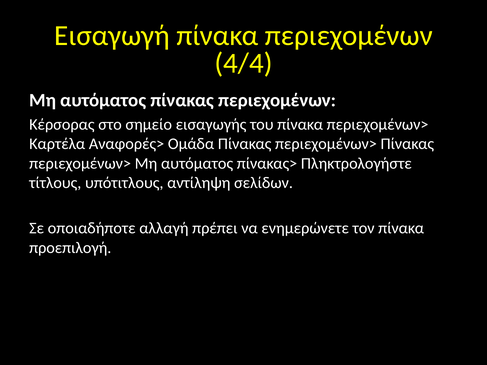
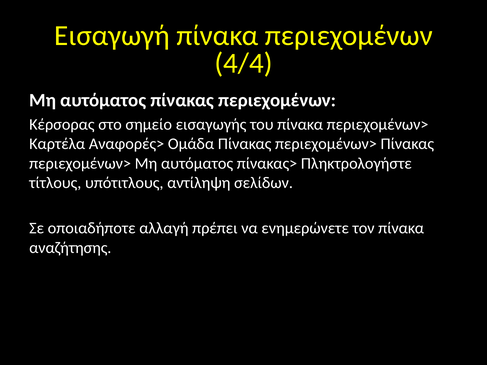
προεπιλογή: προεπιλογή -> αναζήτησης (70, 248)
